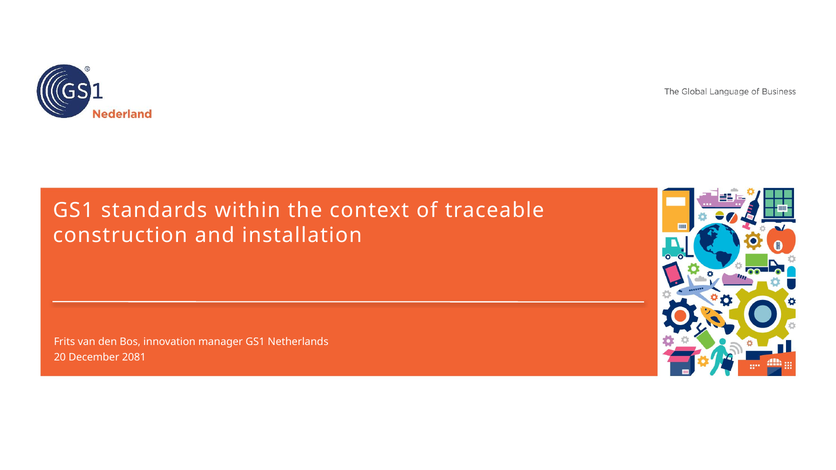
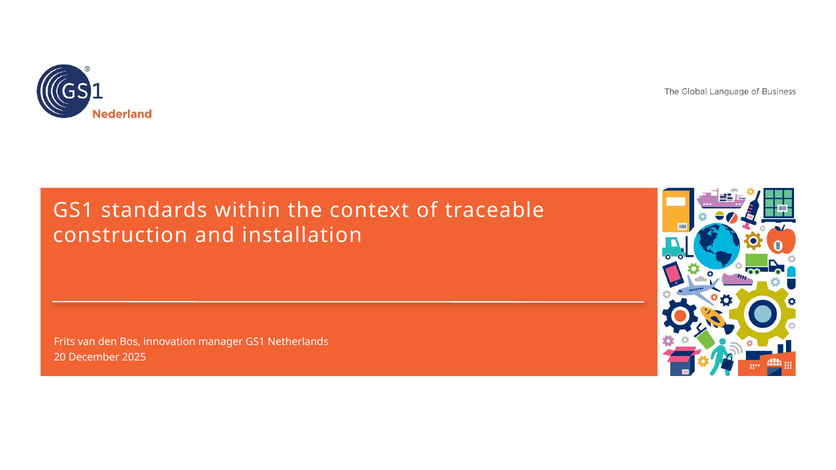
2081: 2081 -> 2025 (134, 358)
